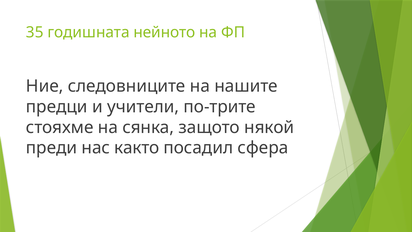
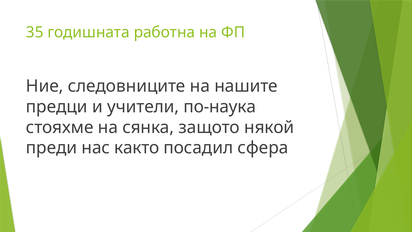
нейното: нейното -> работна (164, 32)
по-трите: по-трите -> по-наука (220, 107)
